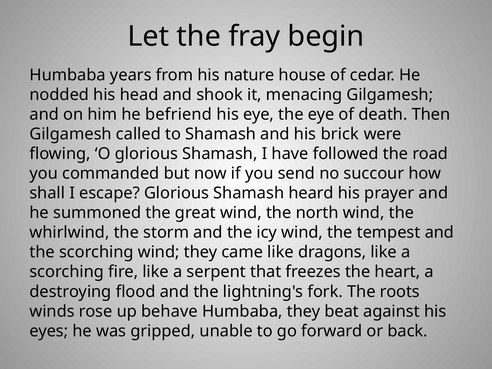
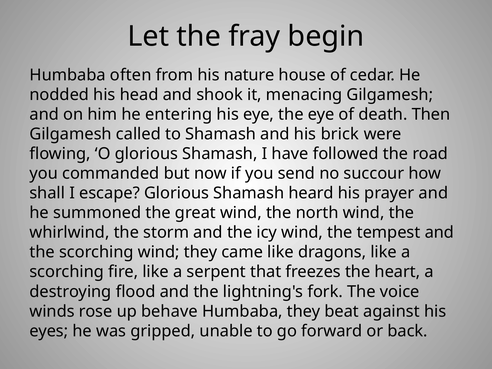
years: years -> often (131, 75)
befriend: befriend -> entering (179, 114)
roots: roots -> voice (400, 292)
